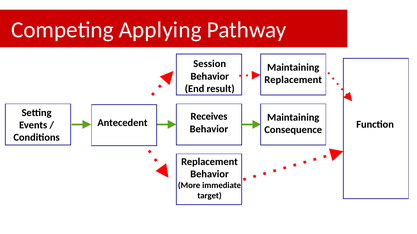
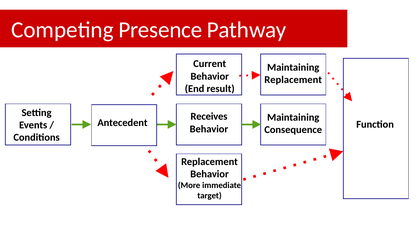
Applying: Applying -> Presence (160, 30)
Session: Session -> Current (210, 64)
